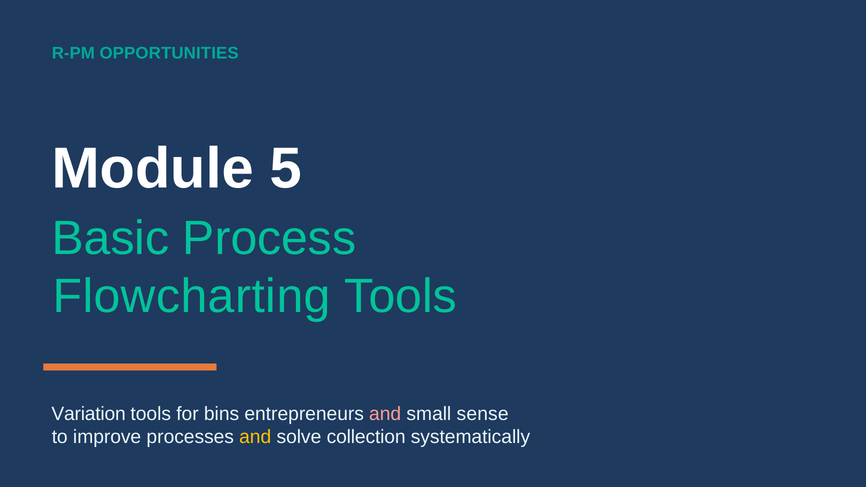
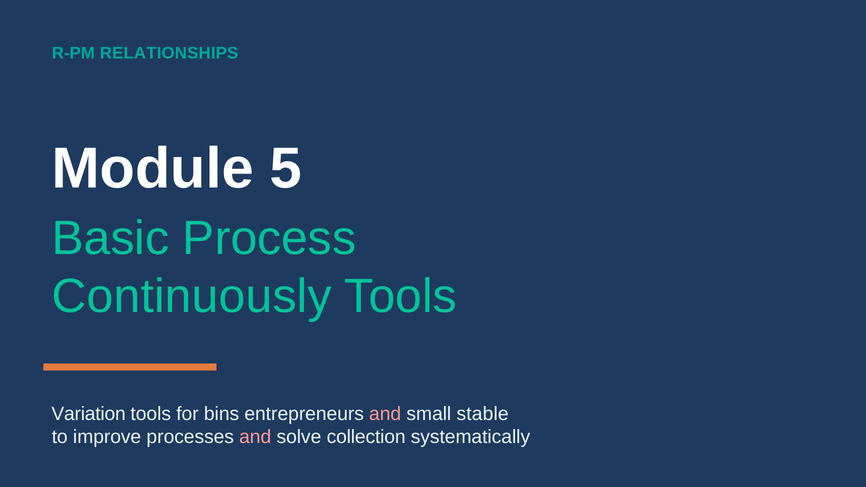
OPPORTUNITIES: OPPORTUNITIES -> RELATIONSHIPS (169, 53)
Flowcharting: Flowcharting -> Continuously (192, 296)
sense: sense -> stable (483, 414)
and colour: yellow -> pink (255, 437)
